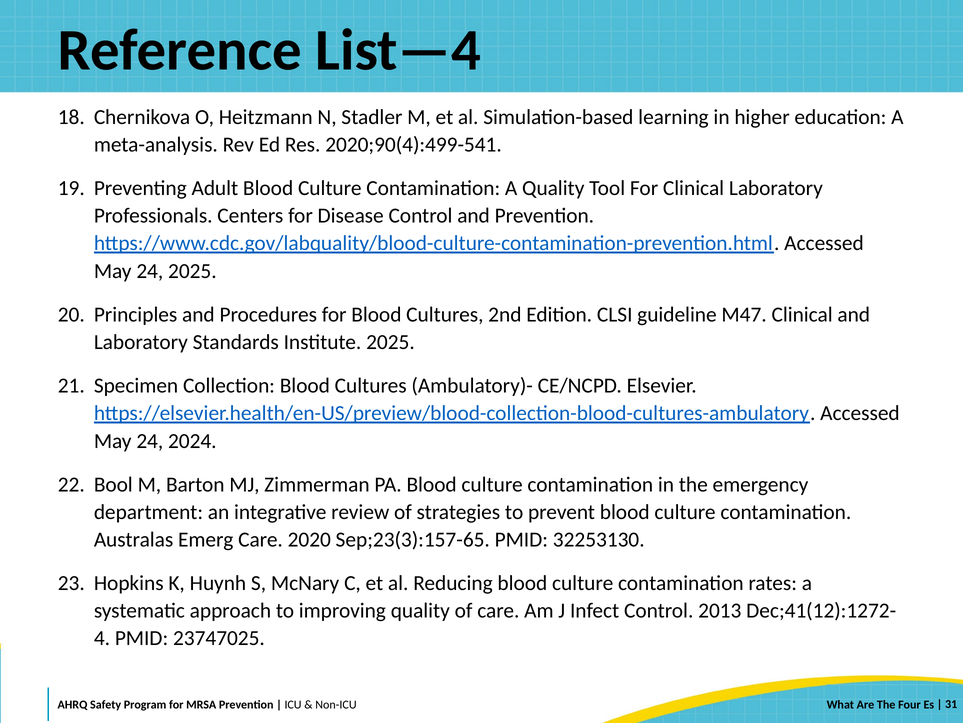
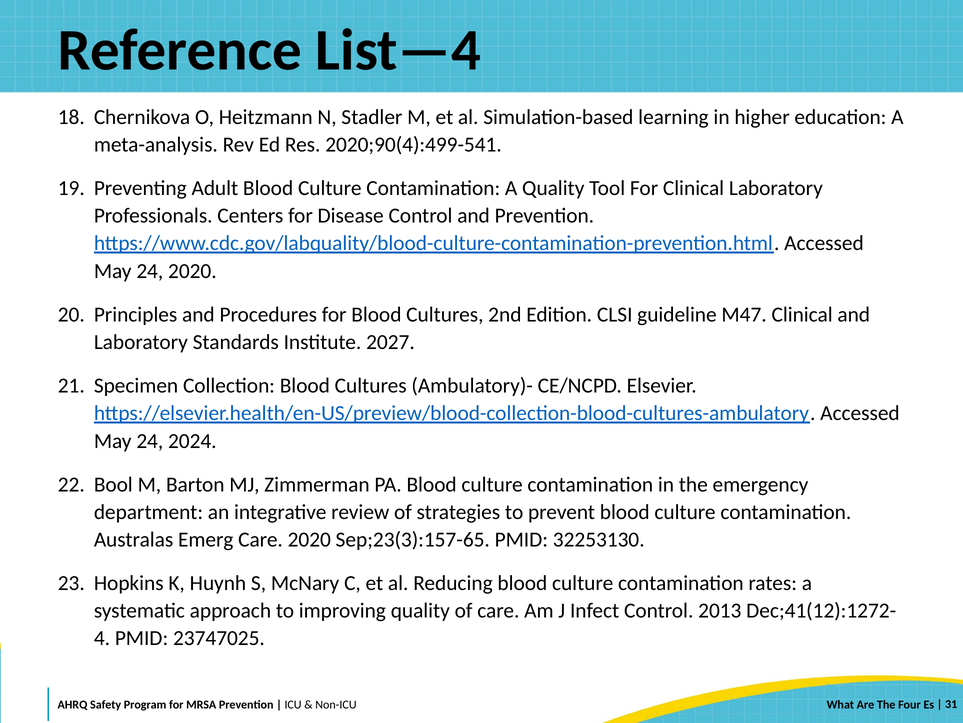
24 2025: 2025 -> 2020 (192, 271)
Institute 2025: 2025 -> 2027 (390, 342)
